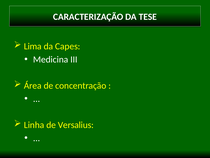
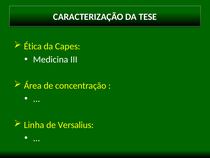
Lima: Lima -> Ética (33, 46)
